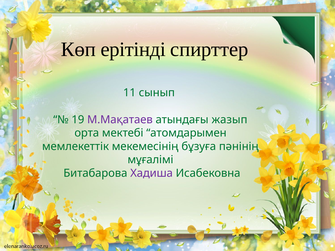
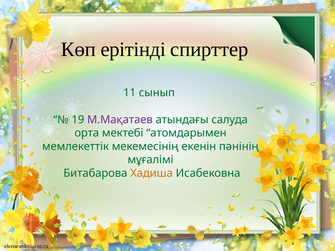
жазып: жазып -> салуда (230, 120)
бұзуға: бұзуға -> екенін (199, 147)
Хадиша colour: purple -> orange (152, 173)
